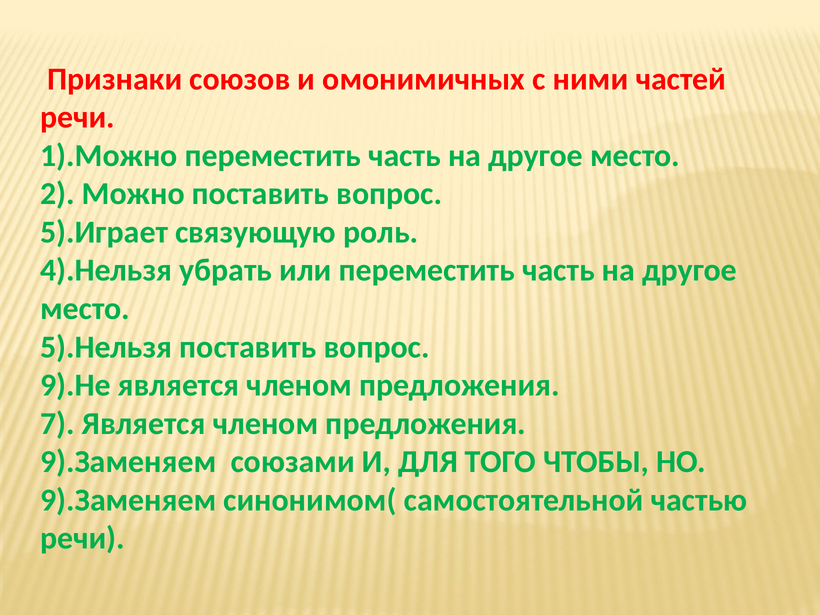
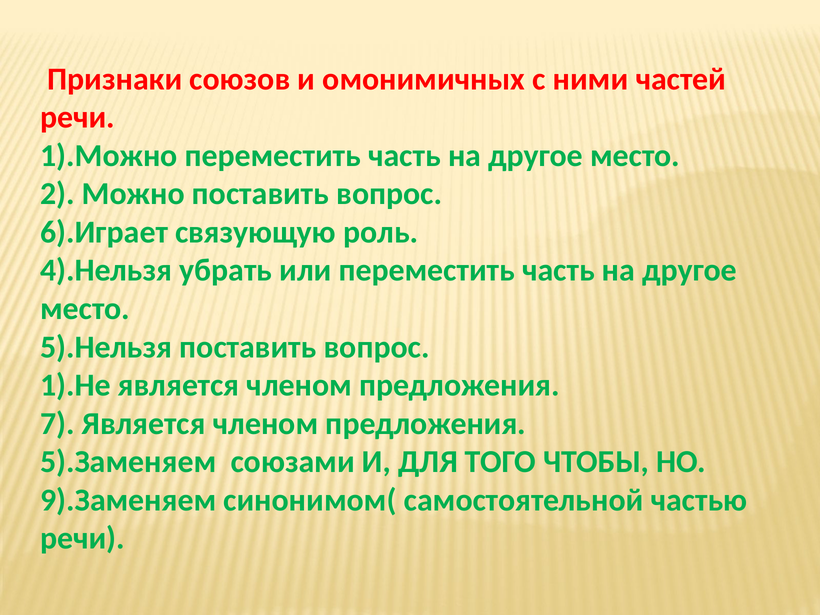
5).Играет: 5).Играет -> 6).Играет (104, 232)
9).Не: 9).Не -> 1).Не (75, 385)
9).Заменяем: 9).Заменяем -> 5).Заменяем (128, 462)
